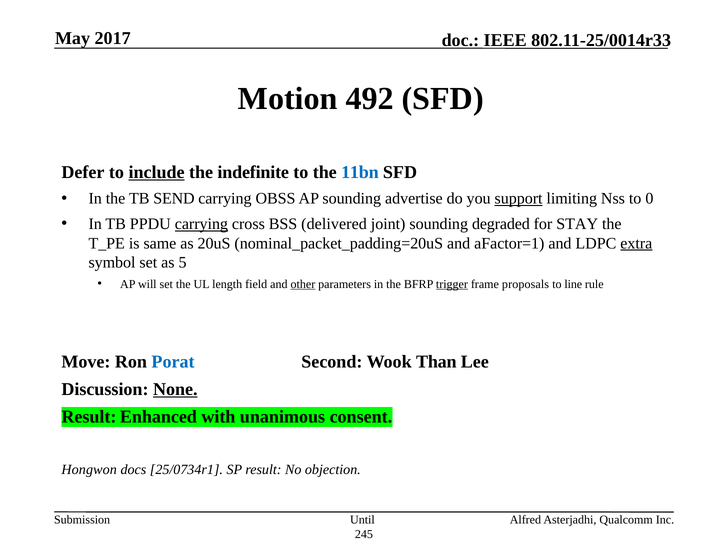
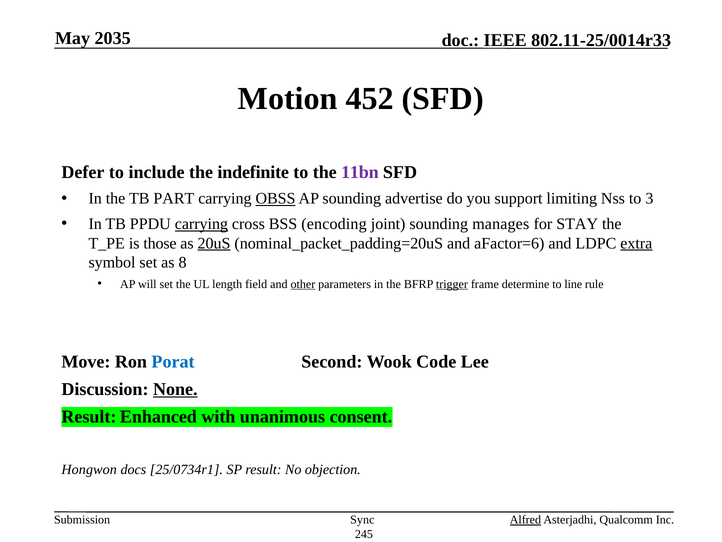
2017: 2017 -> 2035 (113, 38)
492: 492 -> 452 (370, 98)
include underline: present -> none (157, 172)
11bn colour: blue -> purple (360, 172)
SEND: SEND -> PART (174, 198)
OBSS underline: none -> present (276, 198)
support underline: present -> none (519, 198)
0: 0 -> 3 (649, 198)
delivered: delivered -> encoding (334, 224)
degraded: degraded -> manages (501, 224)
same: same -> those (160, 243)
20uS underline: none -> present (214, 243)
aFactor=1: aFactor=1 -> aFactor=6 (509, 243)
5: 5 -> 8 (183, 262)
proposals: proposals -> determine (526, 284)
Than: Than -> Code (436, 361)
Until: Until -> Sync (362, 519)
Alfred underline: none -> present (525, 519)
